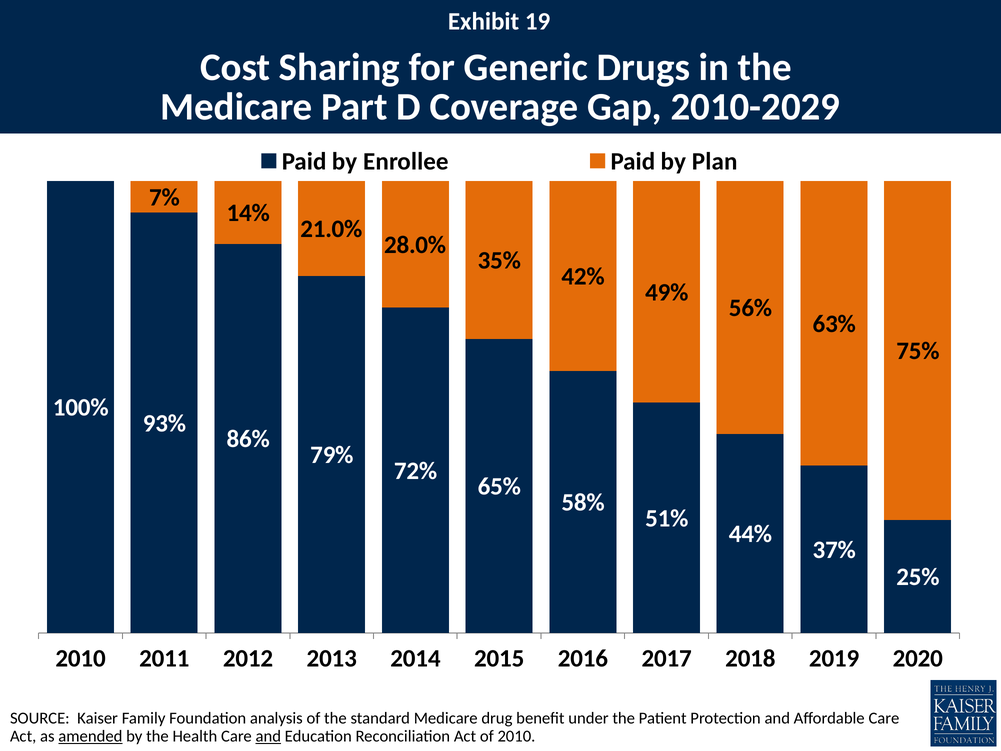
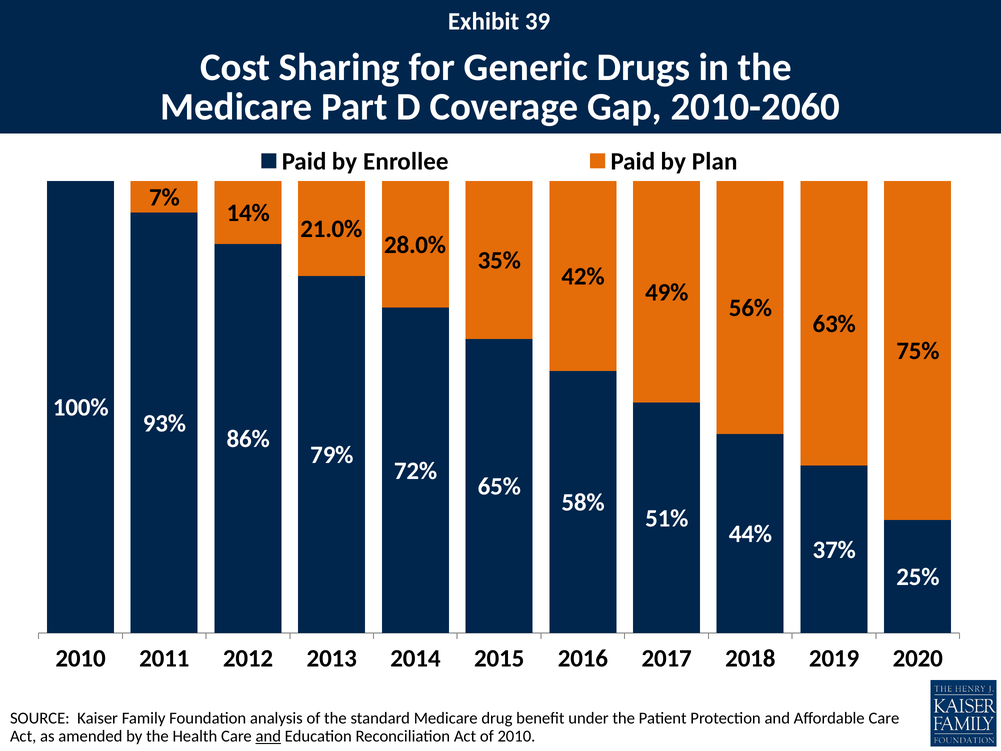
19: 19 -> 39 (538, 22)
2010-2029: 2010-2029 -> 2010-2060 (755, 107)
amended underline: present -> none (90, 736)
